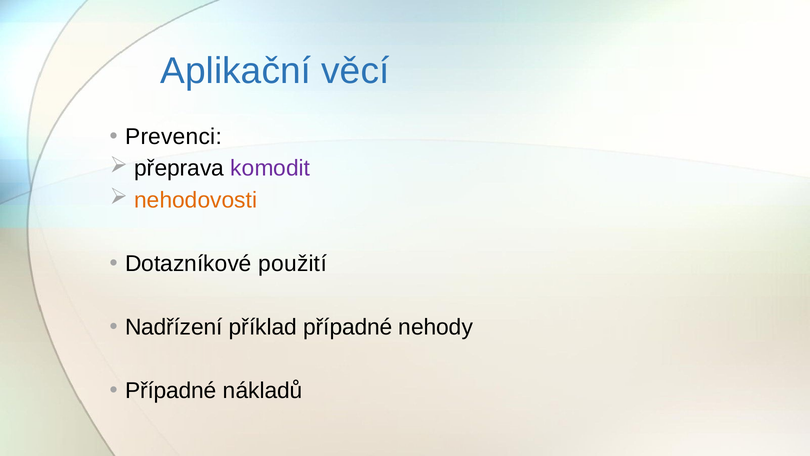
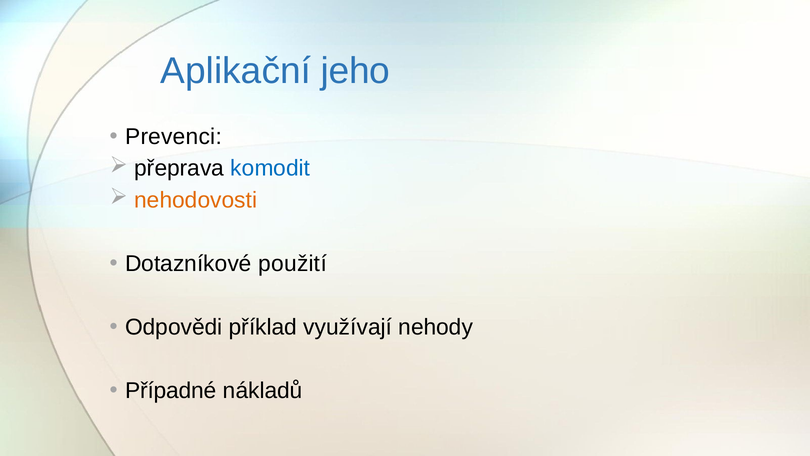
věcí: věcí -> jeho (356, 71)
komodit colour: purple -> blue (270, 168)
Nadřízení: Nadřízení -> Odpovědi (174, 327)
příklad případné: případné -> využívají (348, 327)
